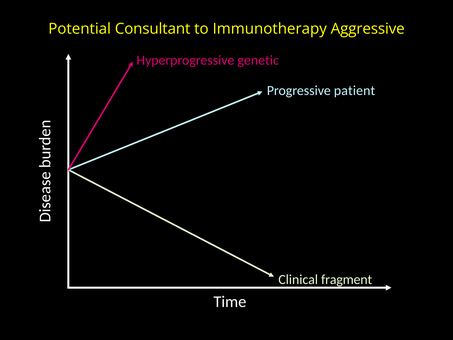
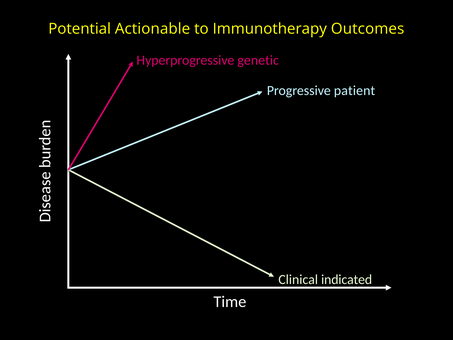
Consultant: Consultant -> Actionable (153, 29)
Aggressive: Aggressive -> Outcomes (368, 29)
fragment: fragment -> indicated (347, 279)
